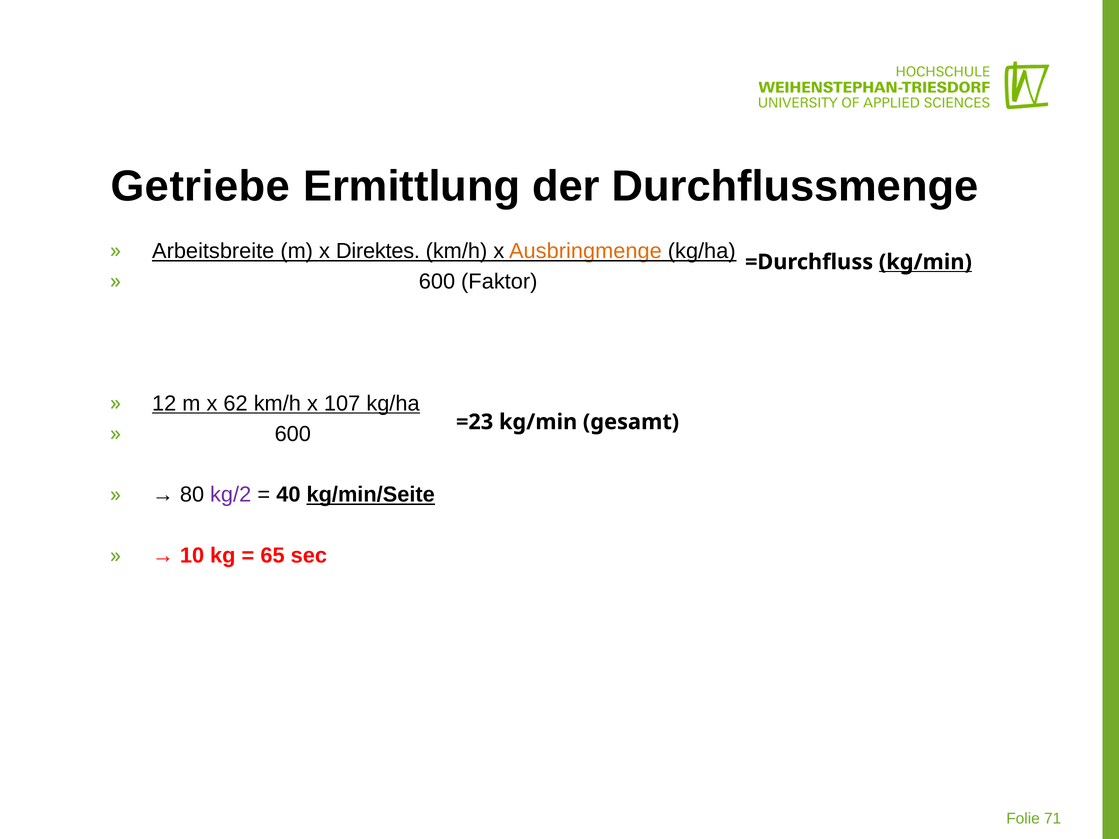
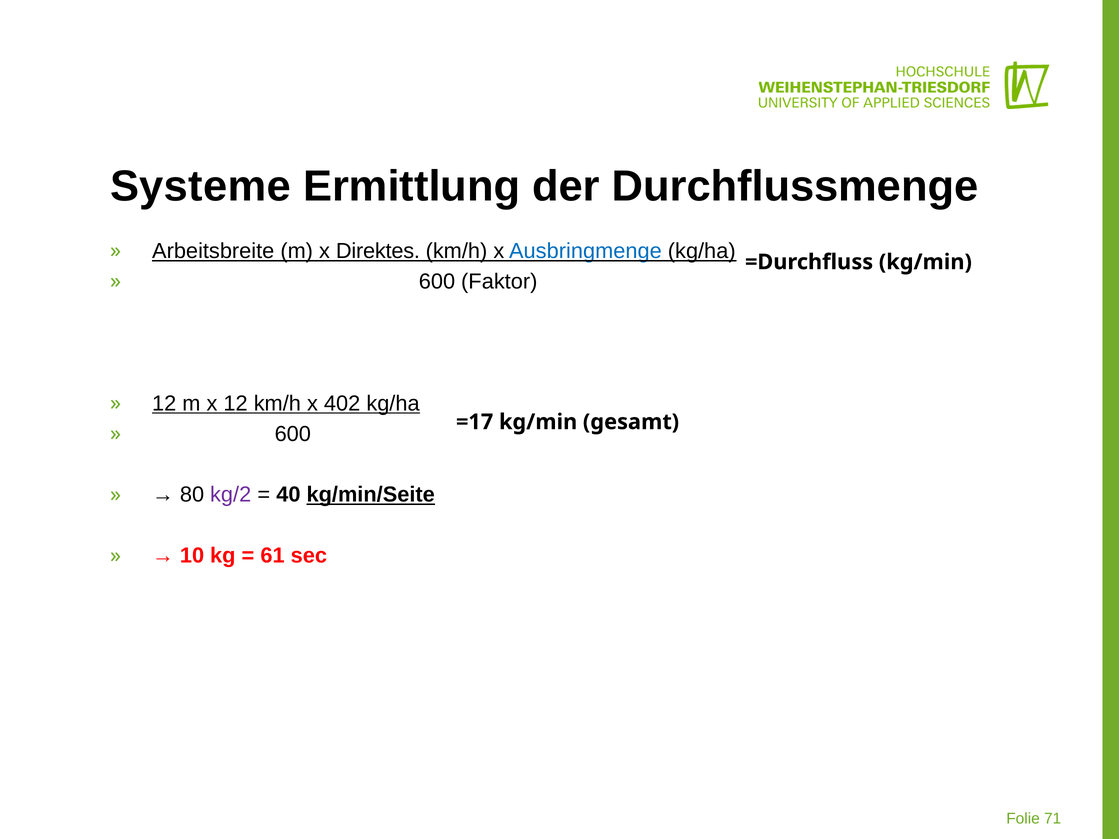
Getriebe: Getriebe -> Systeme (200, 187)
Ausbringmenge colour: orange -> blue (585, 251)
kg/min underline: present -> none (925, 262)
x 62: 62 -> 12 (236, 404)
107: 107 -> 402 (342, 404)
=23: =23 -> =17 (475, 422)
65: 65 -> 61 (273, 556)
